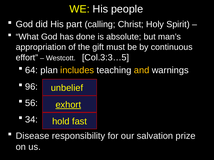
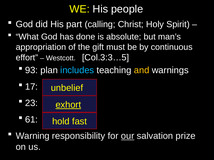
64: 64 -> 93 (31, 70)
includes colour: yellow -> light blue (77, 70)
96: 96 -> 17 (31, 87)
56: 56 -> 23 (31, 103)
34: 34 -> 61 (31, 120)
Disease: Disease -> Warning (33, 136)
our underline: none -> present (128, 136)
